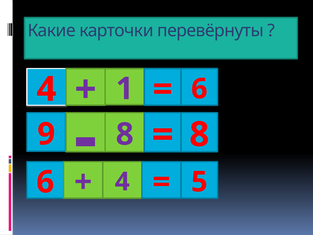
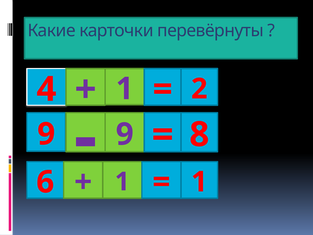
6: 6 -> 2 (199, 89)
8: 8 -> 9 (125, 134)
4: 4 -> 1 (122, 182)
5: 5 -> 1 (199, 182)
